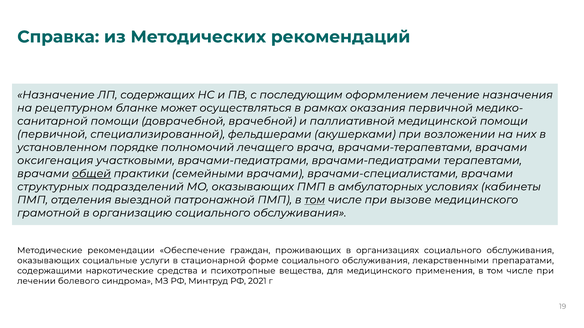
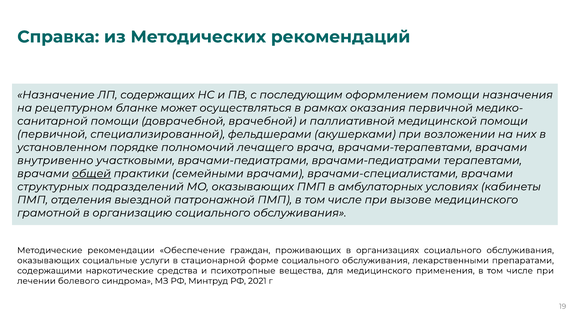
оформлением лечение: лечение -> помощи (455, 95)
оксигенация: оксигенация -> внутривенно (55, 161)
том underline: present -> none (315, 200)
